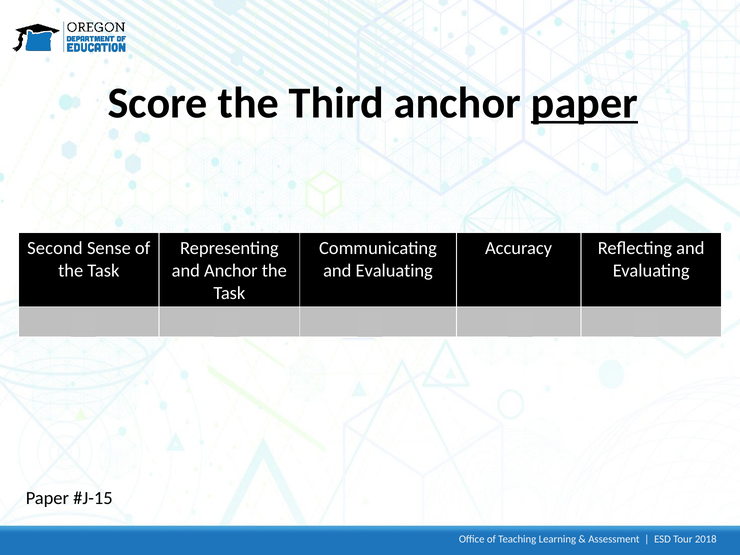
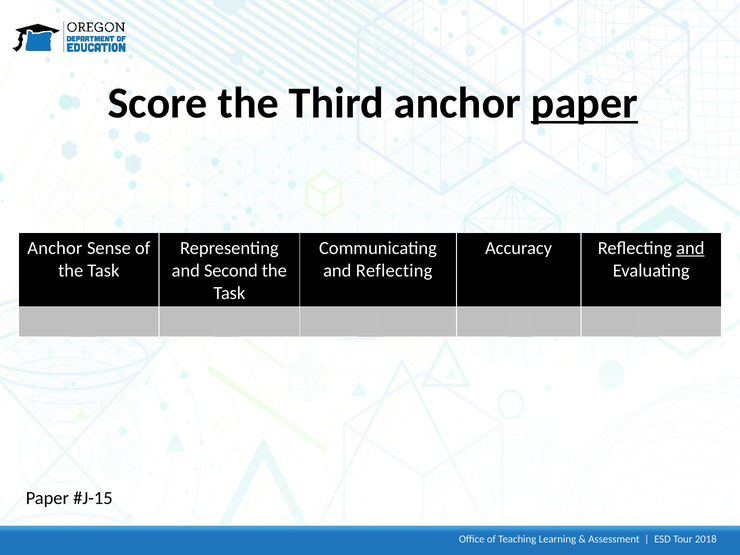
Second: Second -> Anchor (55, 248)
and underline: none -> present (690, 248)
and Anchor: Anchor -> Second (231, 271)
Evaluating: Evaluating -> Reflecting (394, 271)
